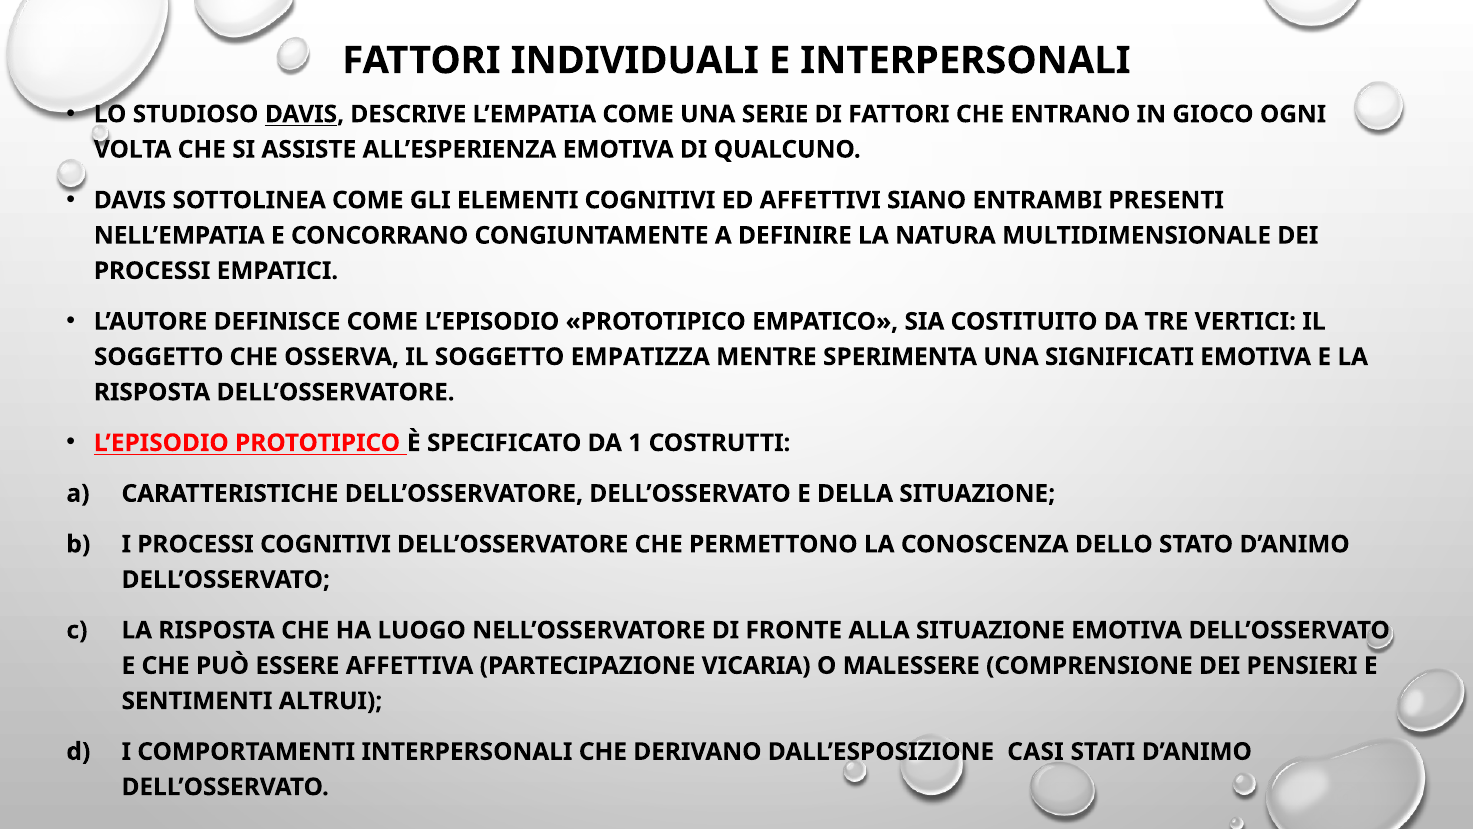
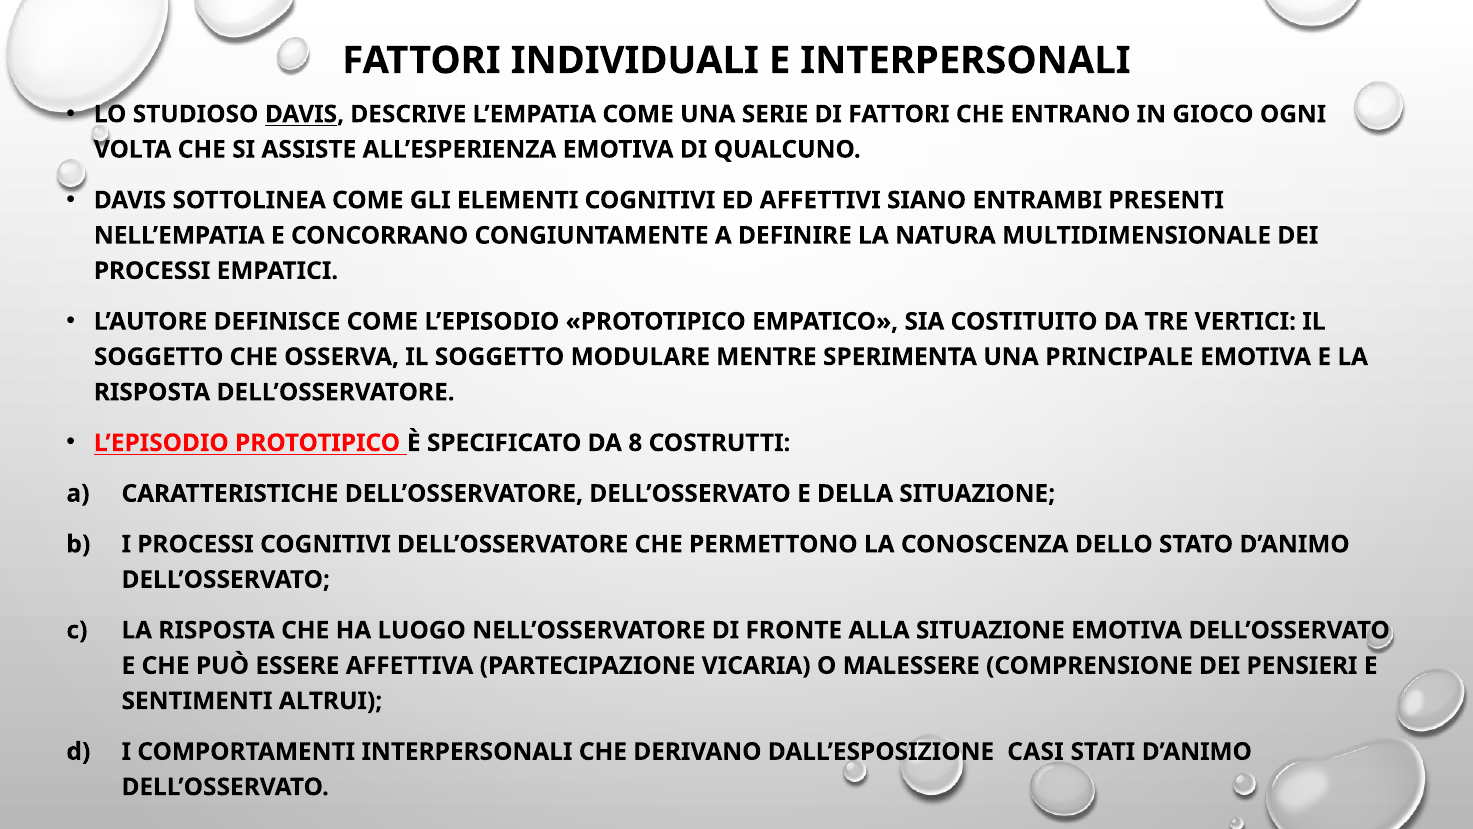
EMPATIZZA: EMPATIZZA -> MODULARE (640, 357)
SIGNIFICATI: SIGNIFICATI -> PRINCIPALE (1119, 357)
1: 1 -> 8 (635, 443)
